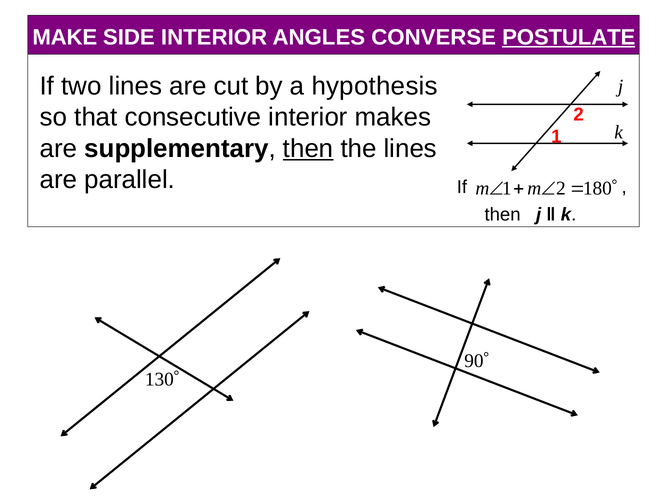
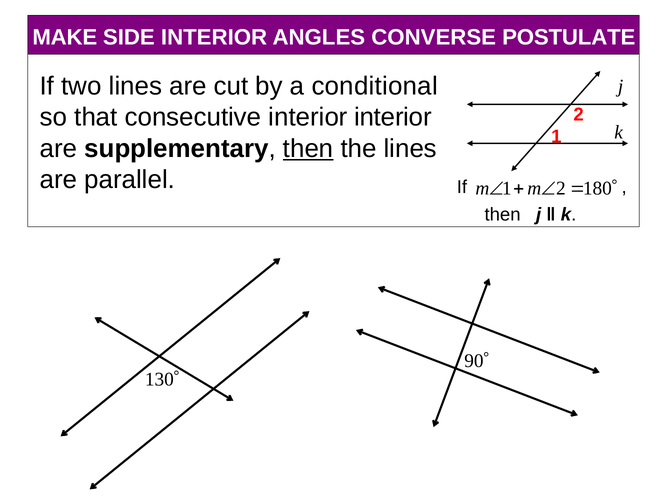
POSTULATE underline: present -> none (569, 37)
hypothesis: hypothesis -> conditional (375, 86)
interior makes: makes -> interior (393, 117)
